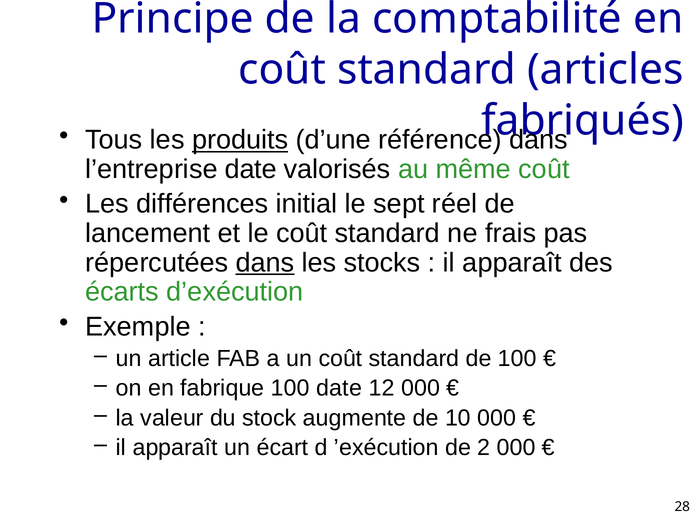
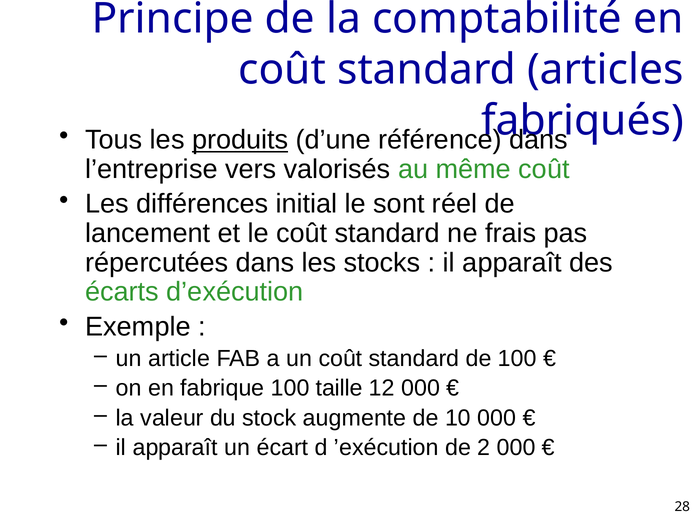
l’entreprise date: date -> vers (251, 169)
sept: sept -> sont (399, 204)
dans underline: present -> none (265, 262)
100 date: date -> taille (339, 388)
